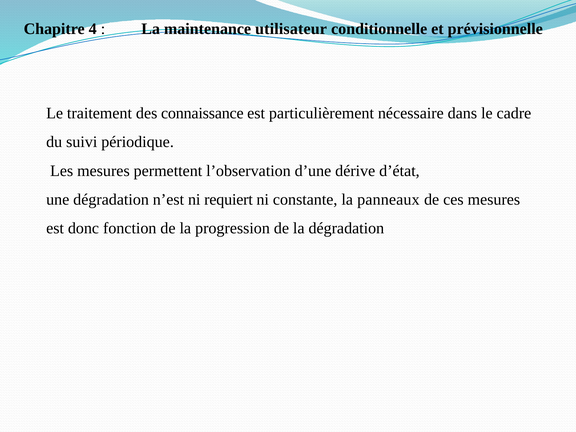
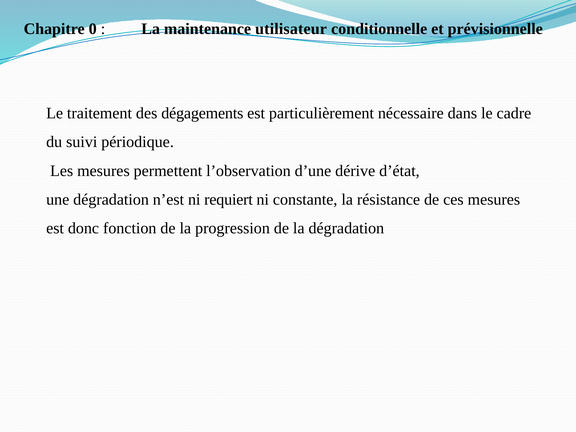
4: 4 -> 0 (93, 29)
connaissance: connaissance -> dégagements (202, 113)
panneaux: panneaux -> résistance (389, 200)
